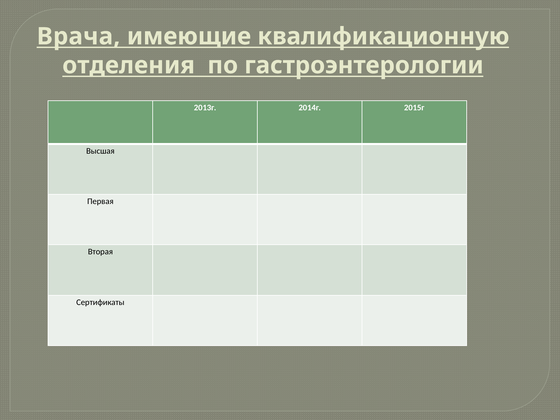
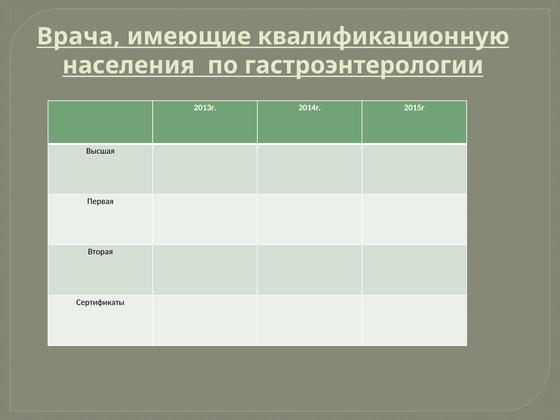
отделения: отделения -> населения (129, 65)
